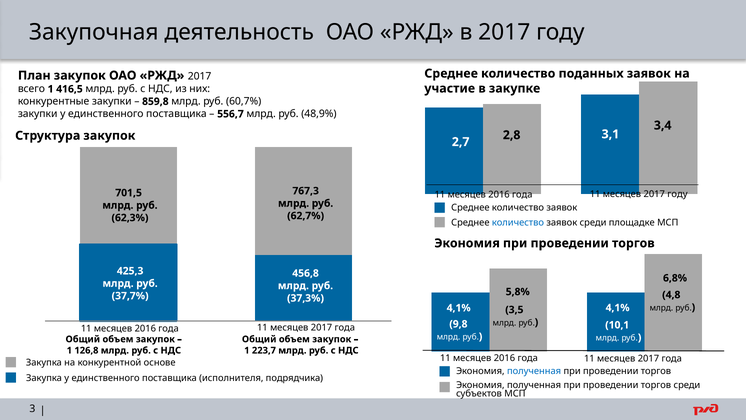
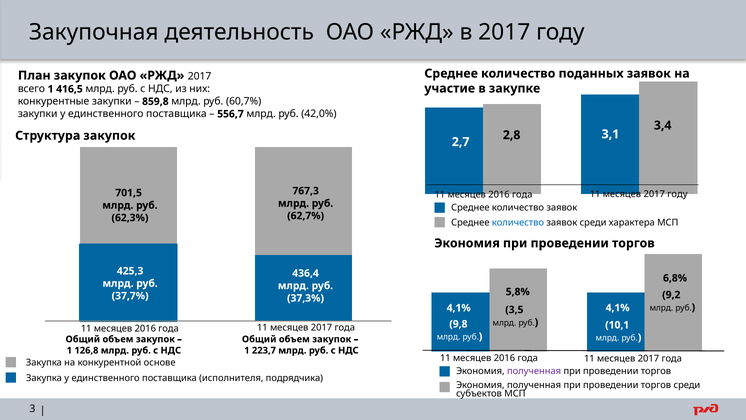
48,9%: 48,9% -> 42,0% (319, 114)
площадке: площадке -> характера (632, 222)
456,8: 456,8 -> 436,4 (306, 273)
4,8: 4,8 -> 9,2 (671, 295)
полученная colour: blue -> purple (534, 371)
